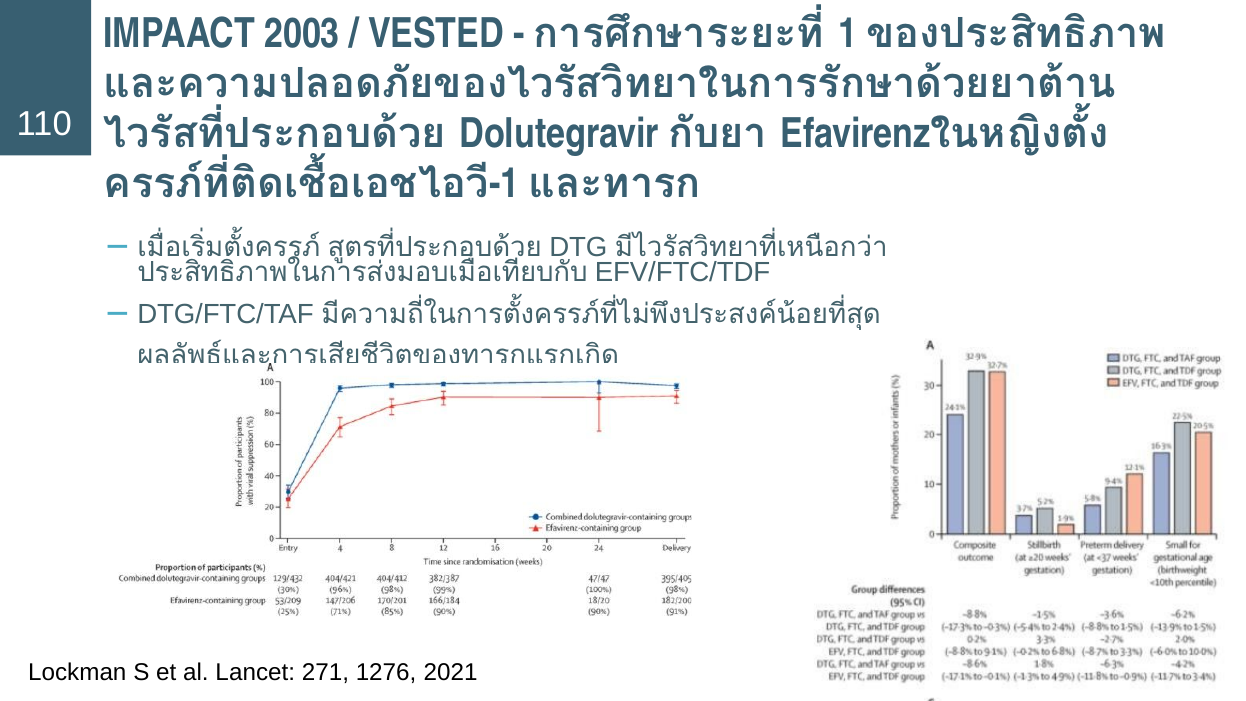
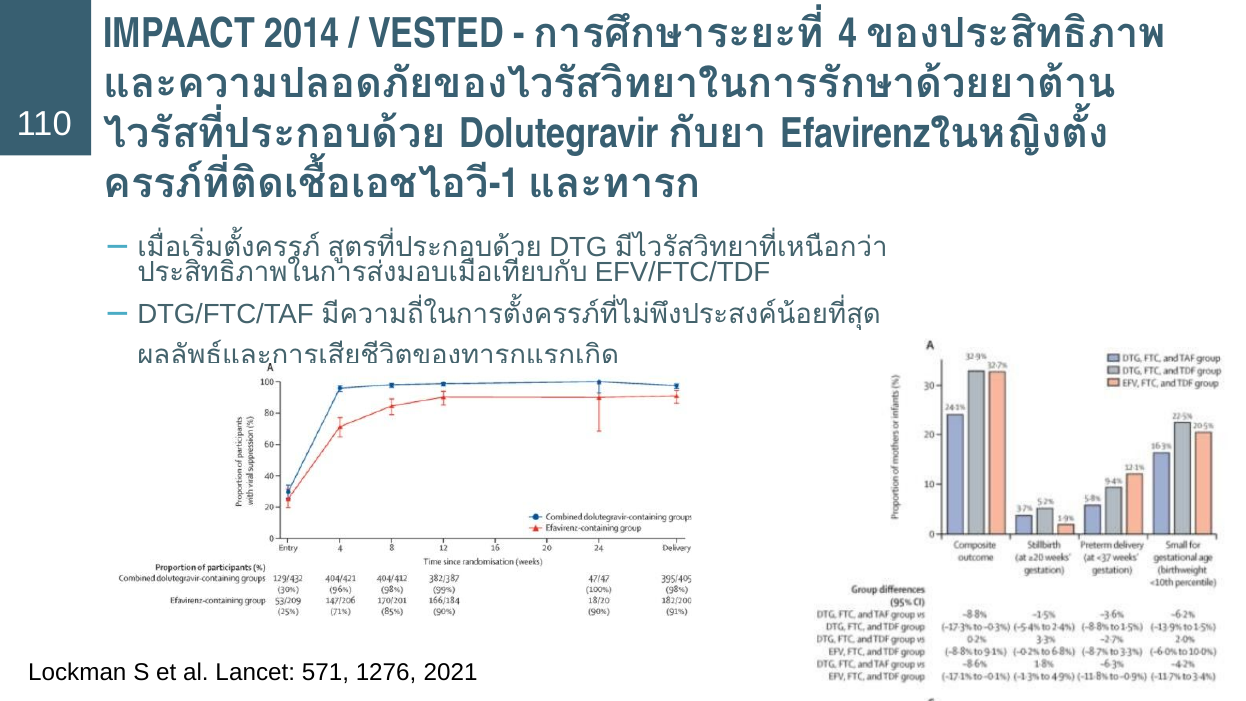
2003: 2003 -> 2014 (302, 34)
1: 1 -> 4 (848, 34)
271: 271 -> 571 (325, 672)
